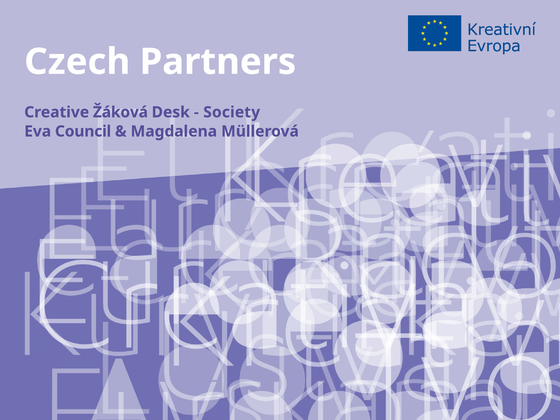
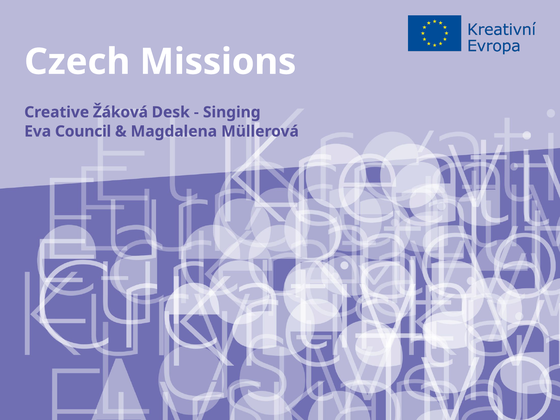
Partners: Partners -> Missions (218, 62)
Society: Society -> Singing (232, 112)
